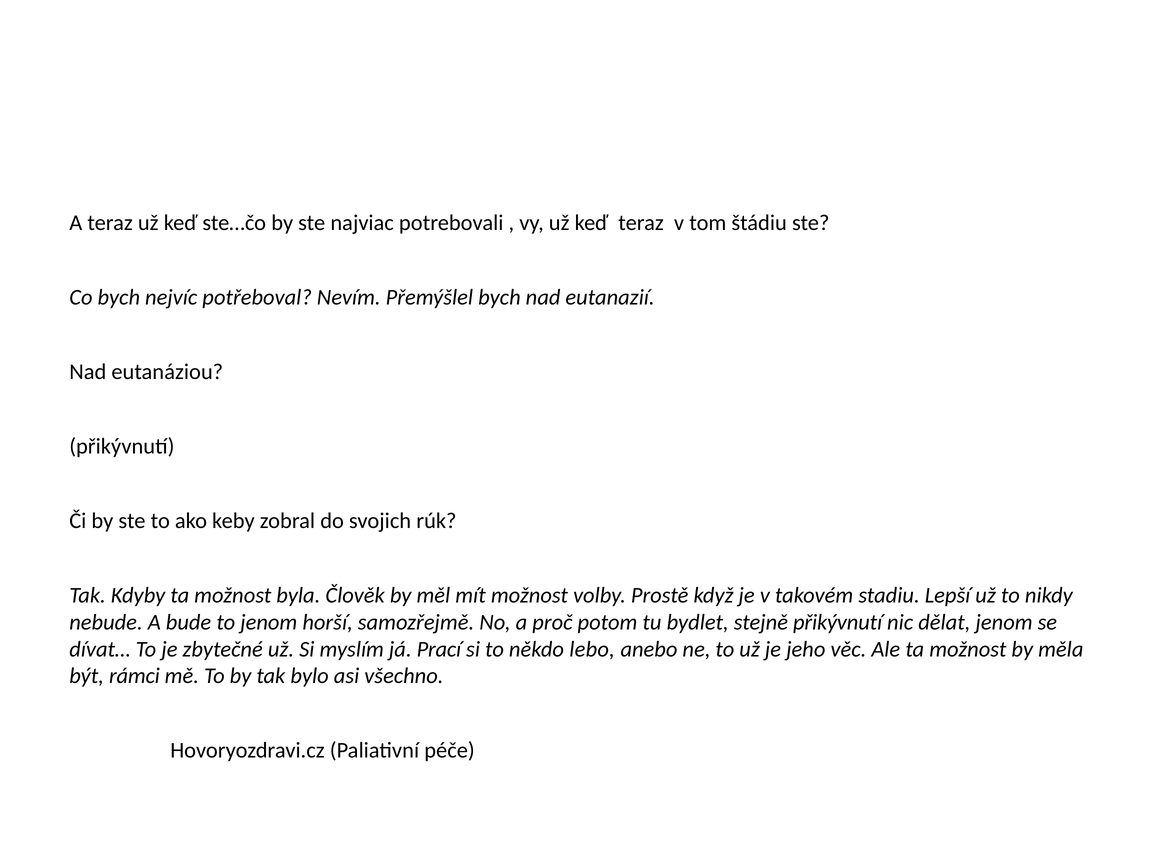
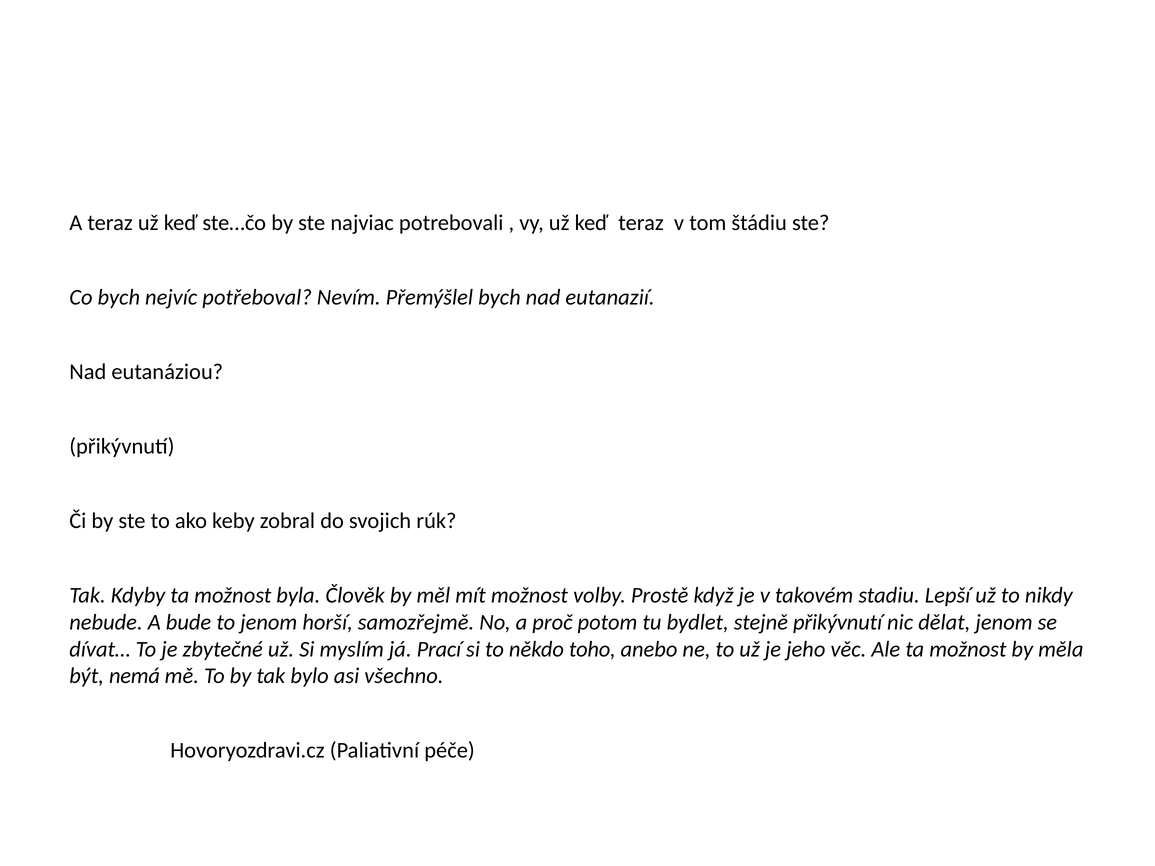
lebo: lebo -> toho (592, 649)
rámci: rámci -> nemá (134, 676)
